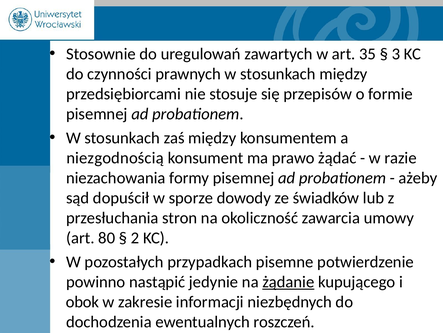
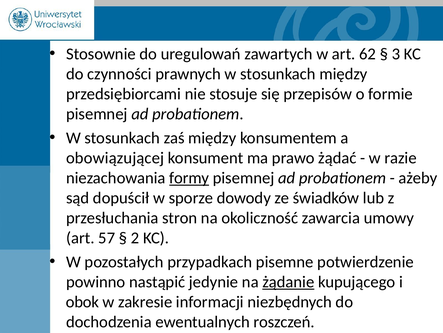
35: 35 -> 62 (368, 54)
niezgodnością: niezgodnością -> obowiązującej (115, 158)
formy underline: none -> present (189, 178)
80: 80 -> 57 (107, 237)
